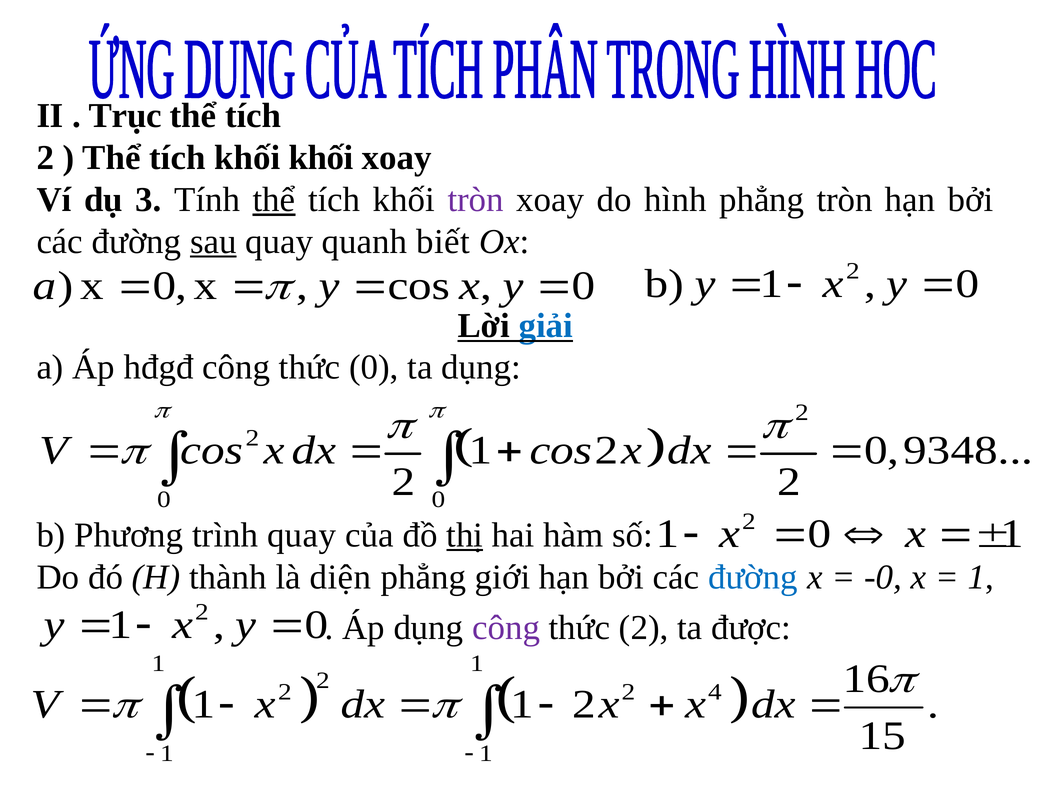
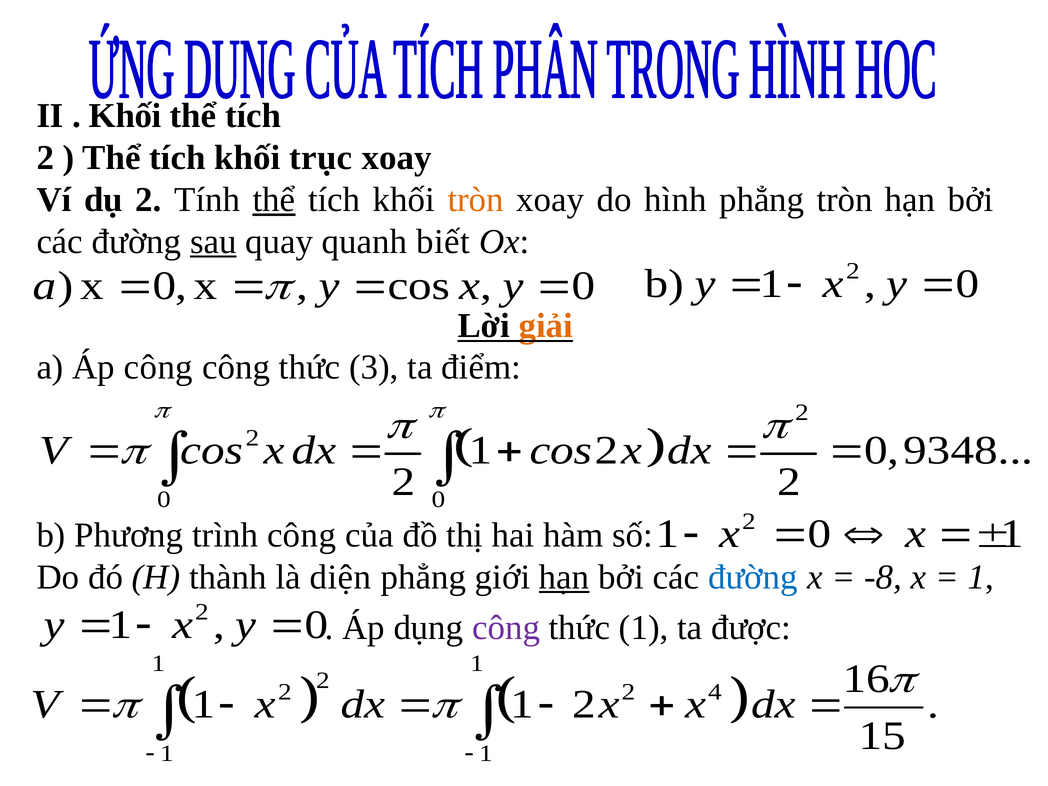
Trục: Trục -> Khối (125, 116)
khối khối: khối -> trục (321, 158)
dụ 3: 3 -> 2 (149, 200)
tròn colour: purple -> orange (476, 200)
giải colour: blue -> orange (546, 325)
Áp hđgđ: hđgđ -> công (158, 367)
thức 0: 0 -> 3 (374, 367)
ta dụng: dụng -> điểm (481, 367)
trình quay: quay -> công (302, 535)
thị underline: present -> none (465, 535)
hạn underline: none -> present (564, 577)
-0: -0 -> -8 (883, 577)
thức 2: 2 -> 1 (644, 628)
